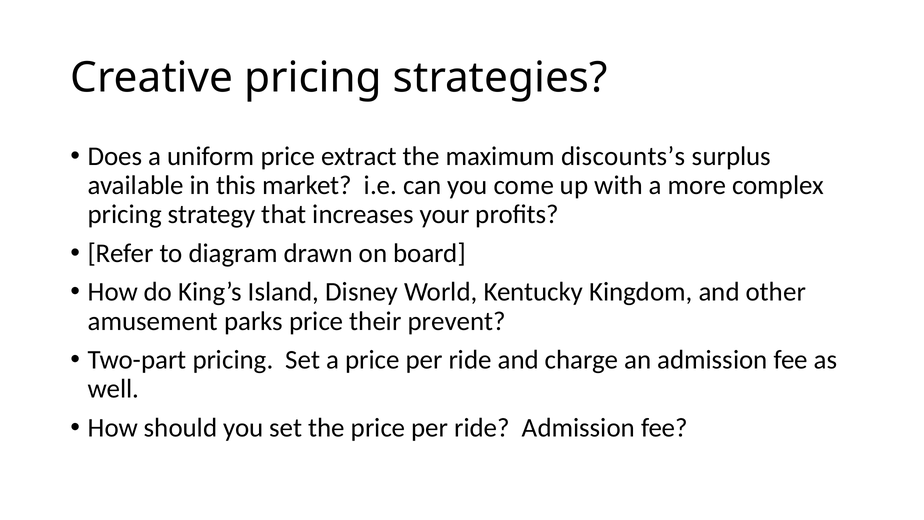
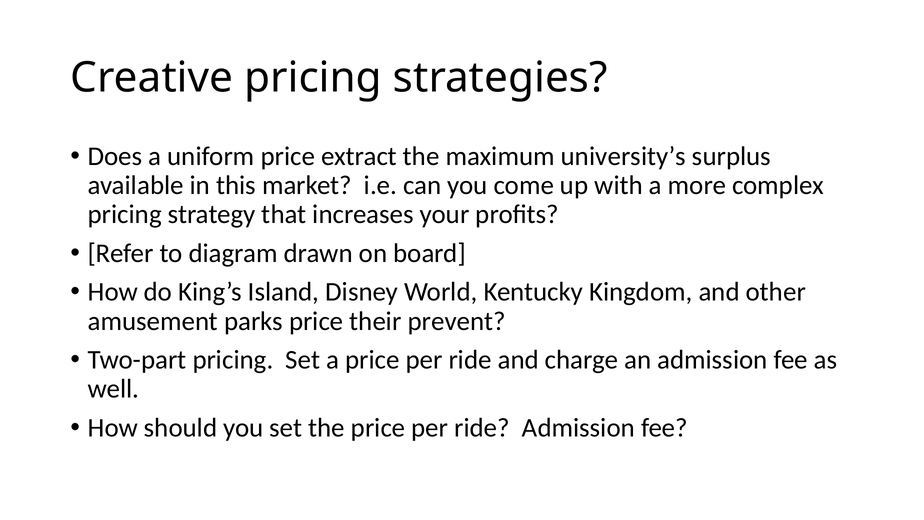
discounts’s: discounts’s -> university’s (623, 156)
